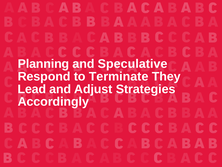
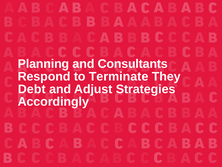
Speculative: Speculative -> Consultants (133, 64)
Lead: Lead -> Debt (32, 89)
